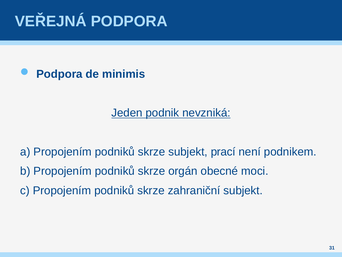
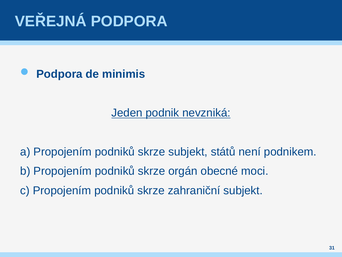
prací: prací -> států (223, 151)
